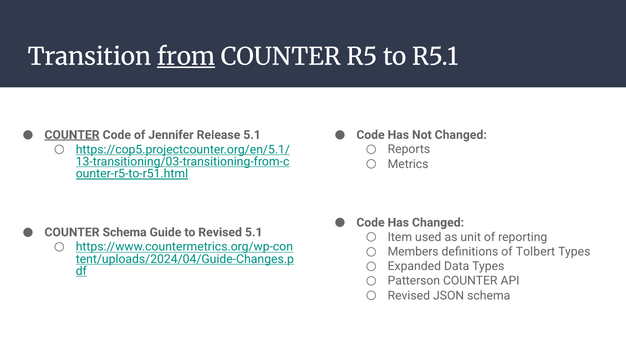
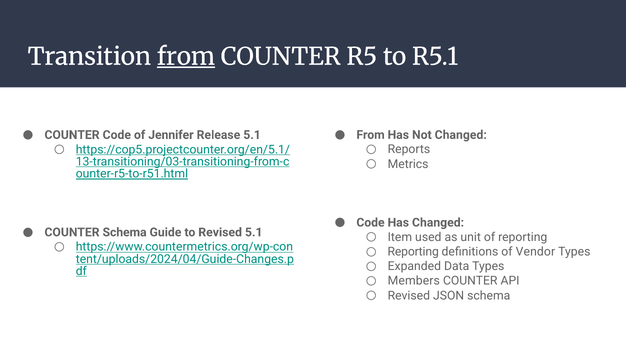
COUNTER underline: present -> none (72, 135)
Code: Code -> From (371, 135)
Members: Members -> Reporting (413, 252)
Tolbert: Tolbert -> Vendor (535, 252)
Patterson: Patterson -> Members (414, 281)
